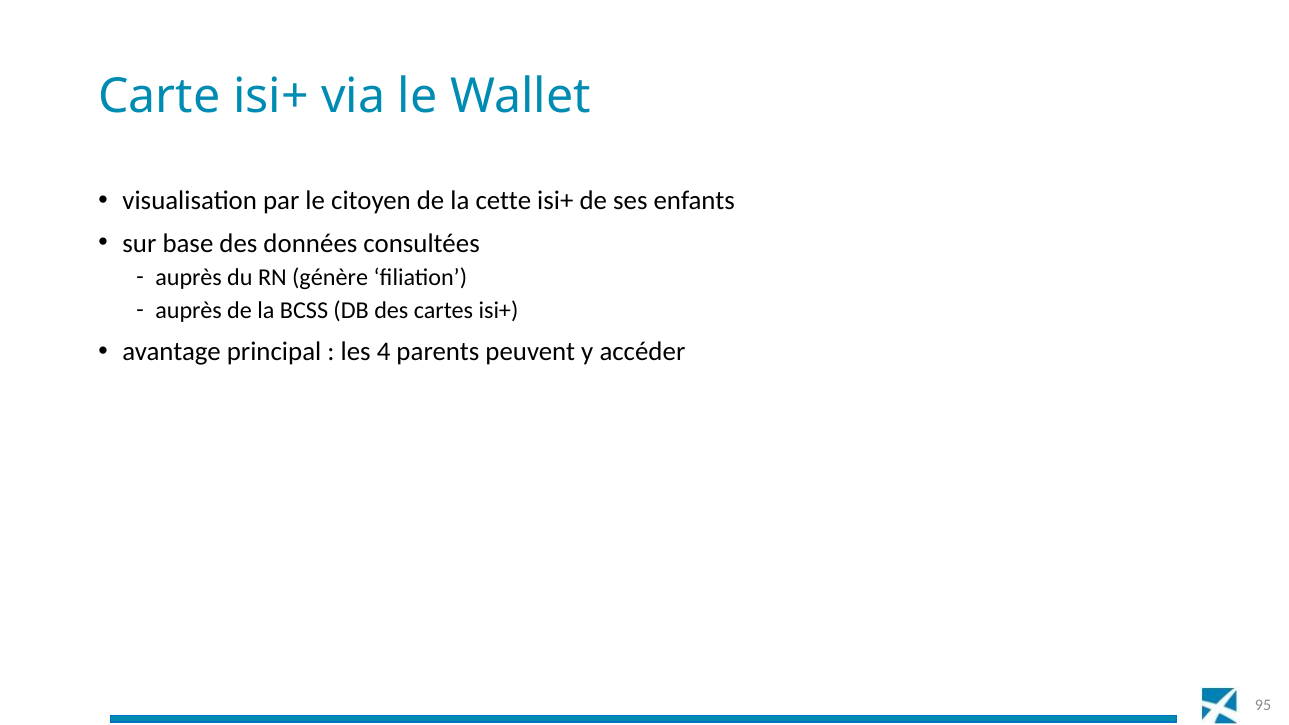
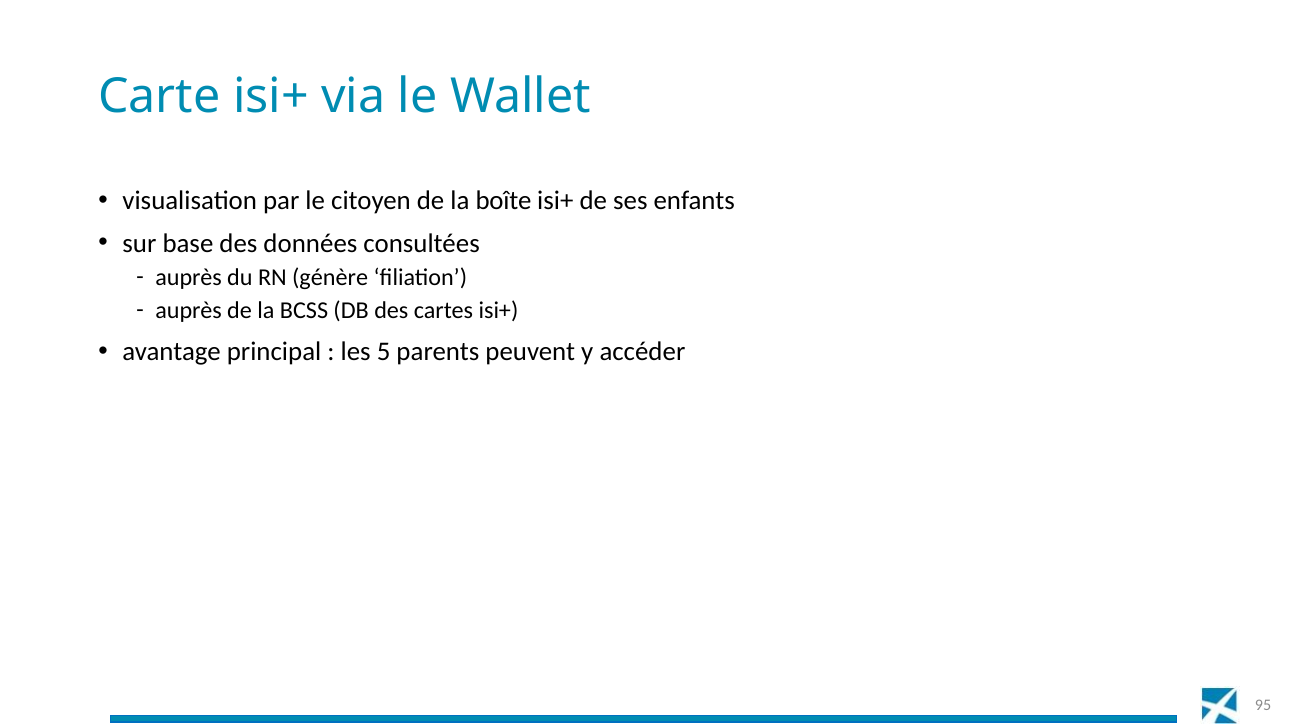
cette: cette -> boîte (503, 201)
4: 4 -> 5 (384, 351)
